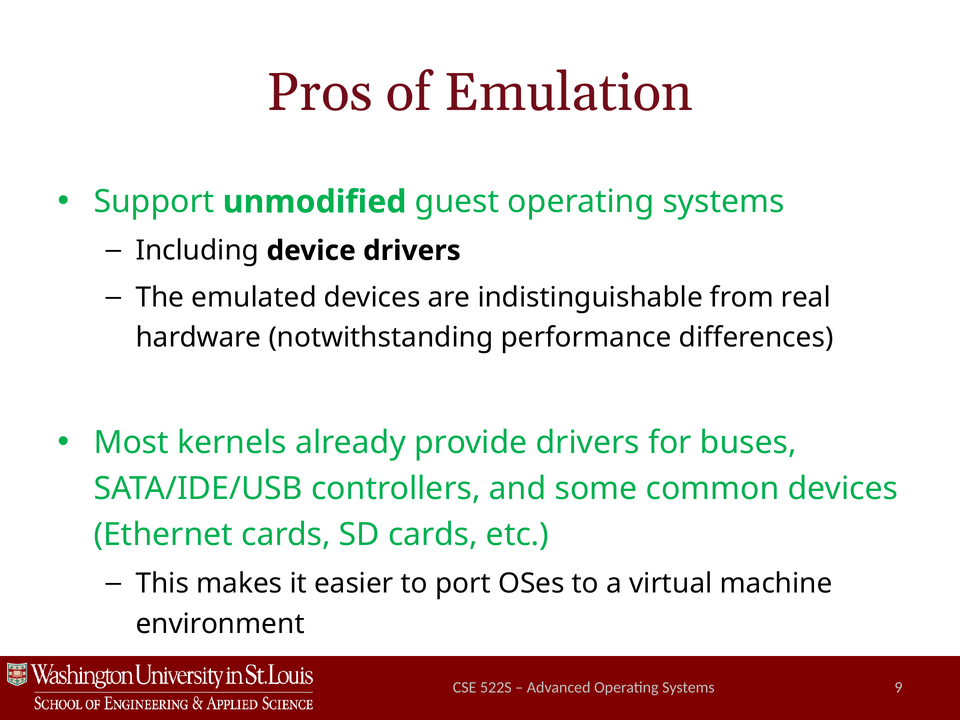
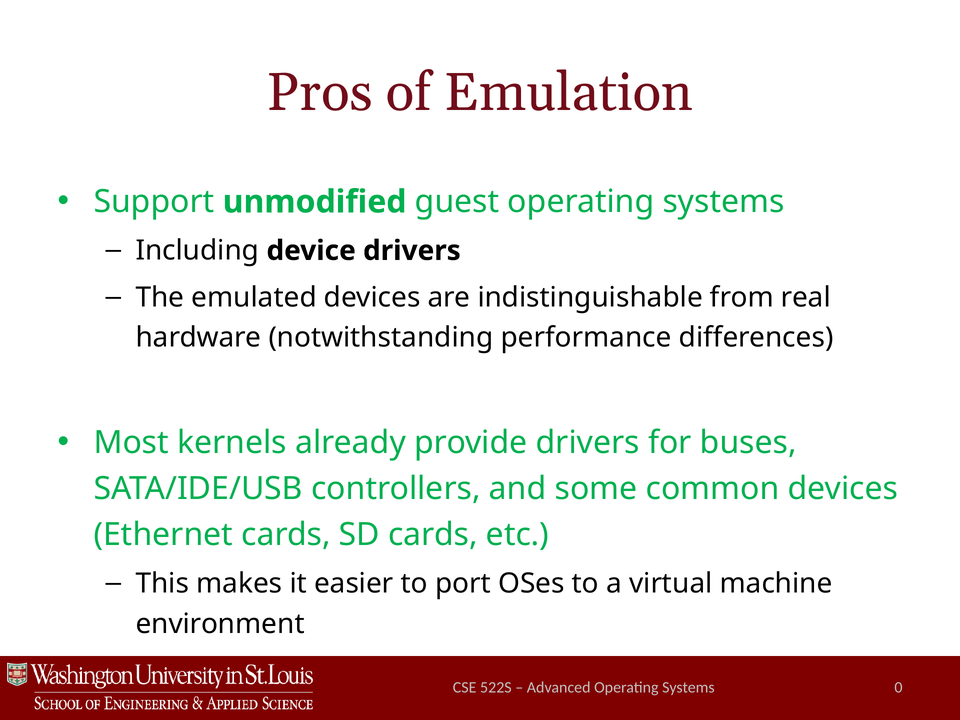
9: 9 -> 0 (898, 687)
